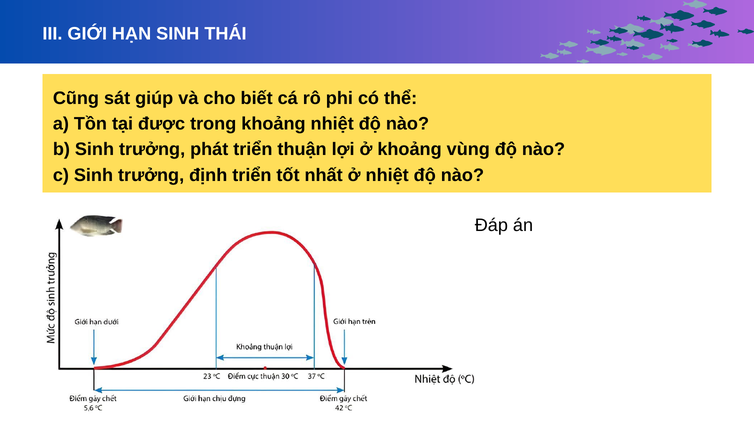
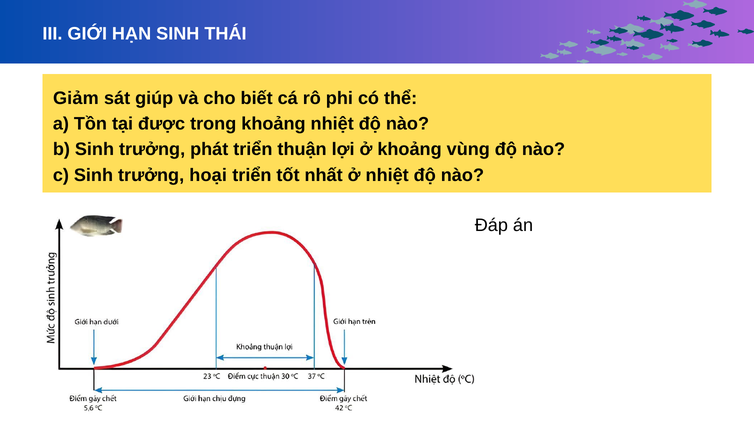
Cũng: Cũng -> Giảm (76, 98)
định: định -> hoại (208, 176)
